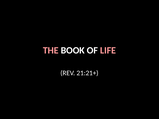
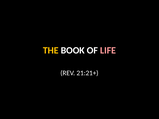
THE colour: pink -> yellow (51, 51)
